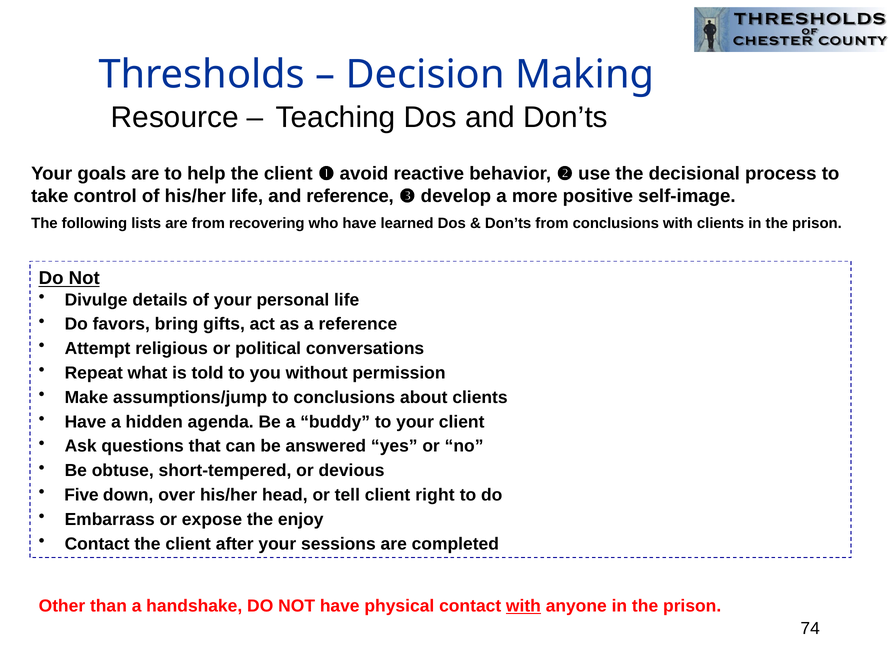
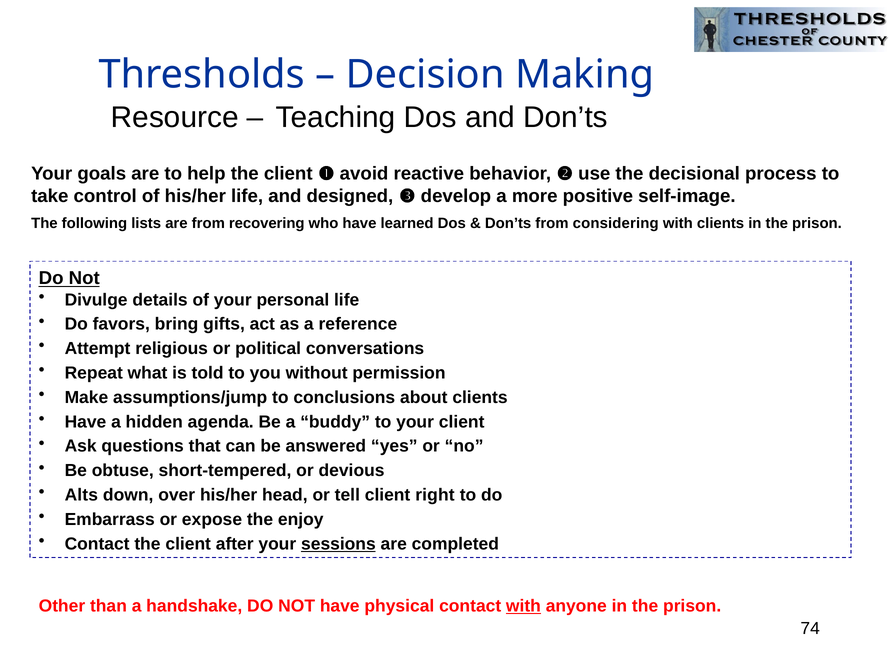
and reference: reference -> designed (350, 196)
from conclusions: conclusions -> considering (616, 223)
Five: Five -> Alts (81, 495)
sessions underline: none -> present (338, 544)
